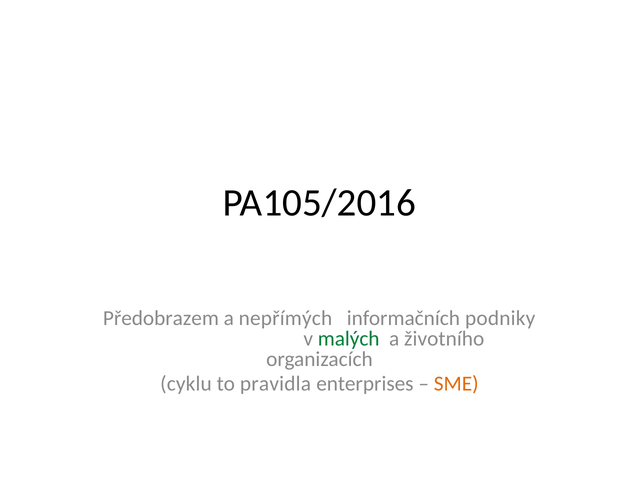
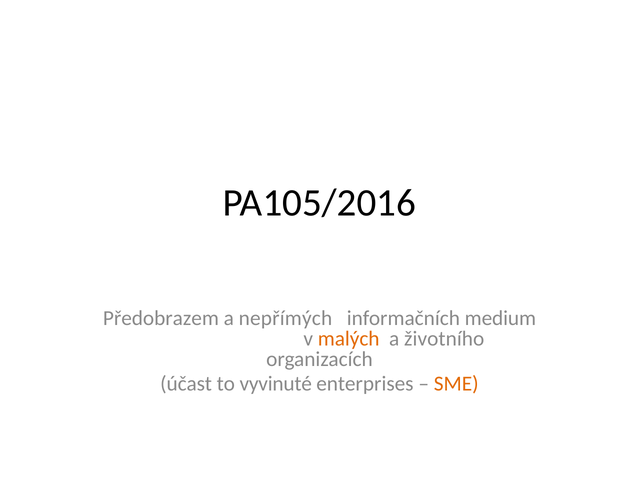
podniky: podniky -> medium (500, 318)
malých colour: green -> orange (349, 339)
cyklu: cyklu -> účast (186, 384)
pravidla: pravidla -> vyvinuté (276, 384)
